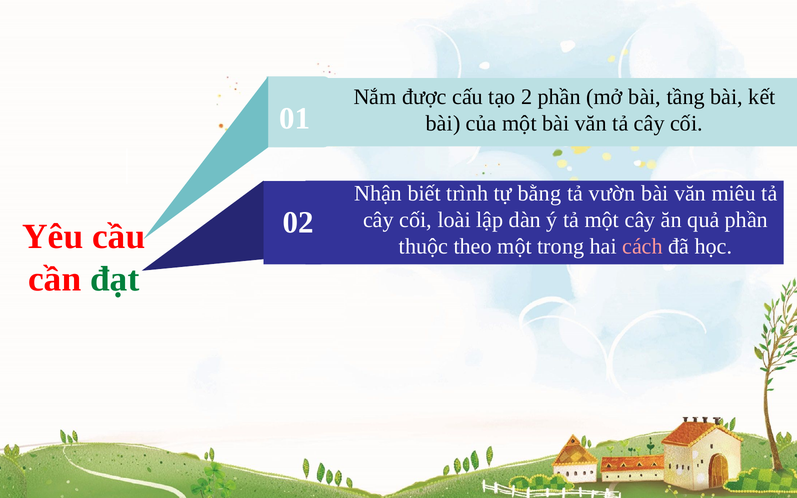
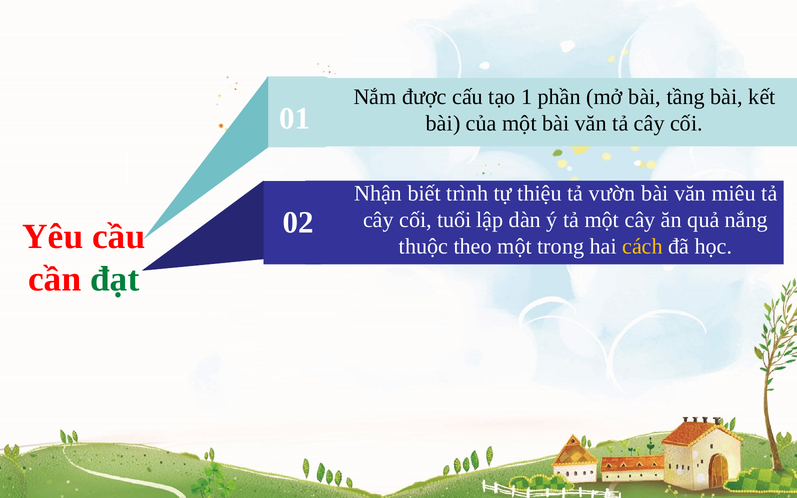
2: 2 -> 1 (527, 97)
bằng: bằng -> thiệu (540, 193)
loài: loài -> tuổi (454, 220)
quả phần: phần -> nắng (746, 220)
cách colour: pink -> yellow (643, 246)
